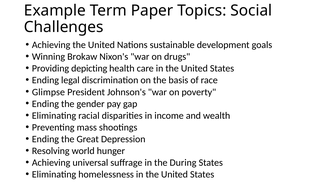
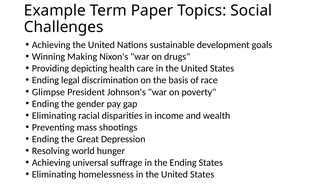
Brokaw: Brokaw -> Making (82, 57)
the During: During -> Ending (183, 163)
